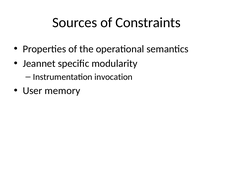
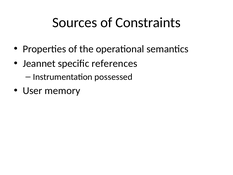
modularity: modularity -> references (114, 63)
invocation: invocation -> possessed (113, 77)
